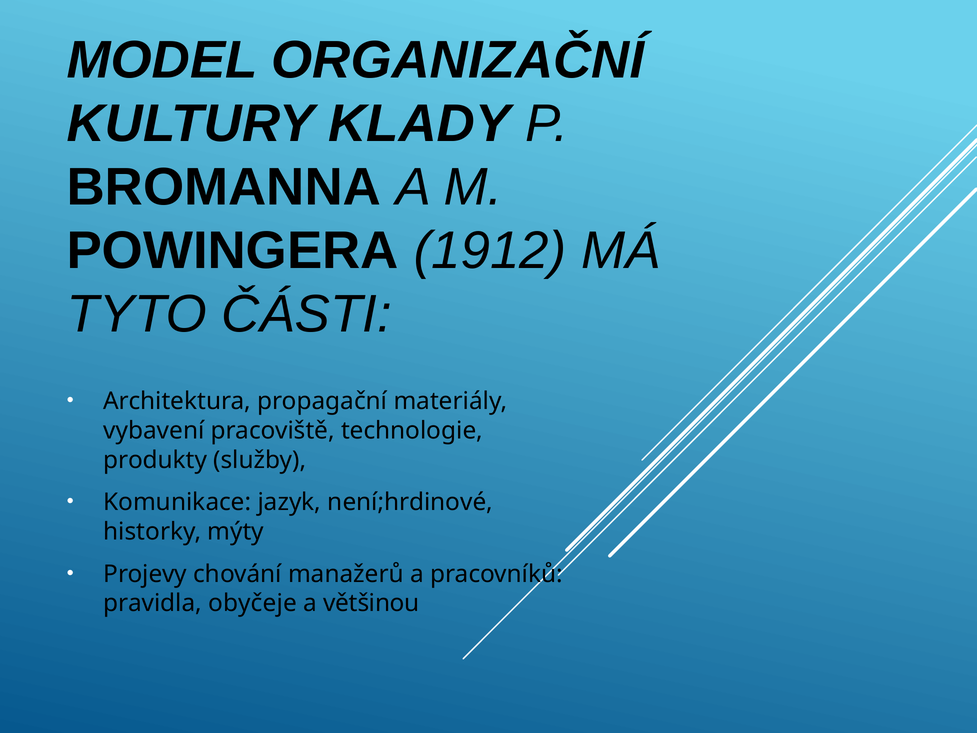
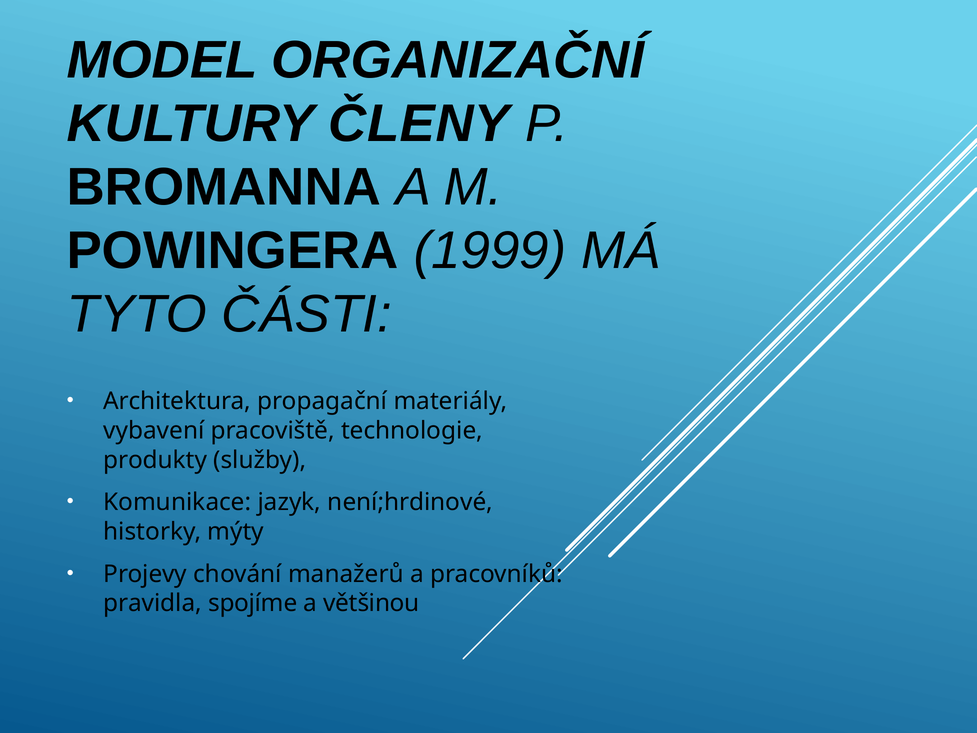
KLADY: KLADY -> ČLENY (419, 124)
1912: 1912 -> 1999 (490, 251)
obyčeje: obyčeje -> spojíme (253, 603)
